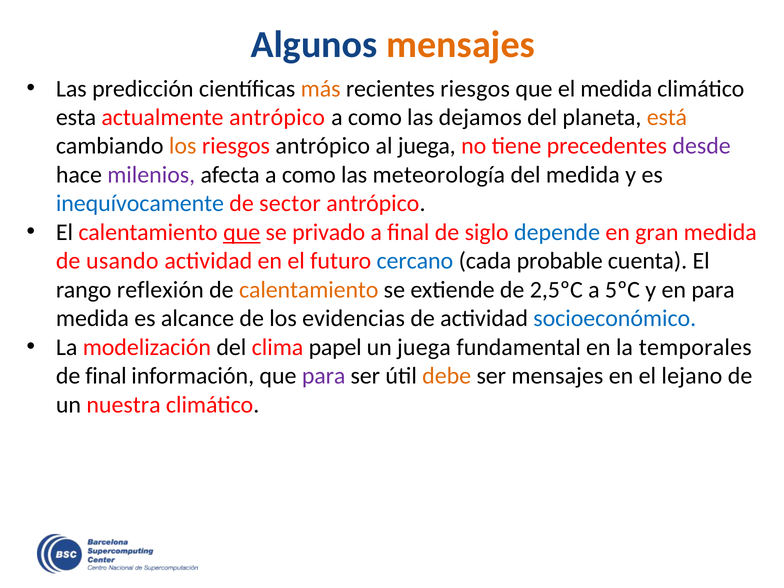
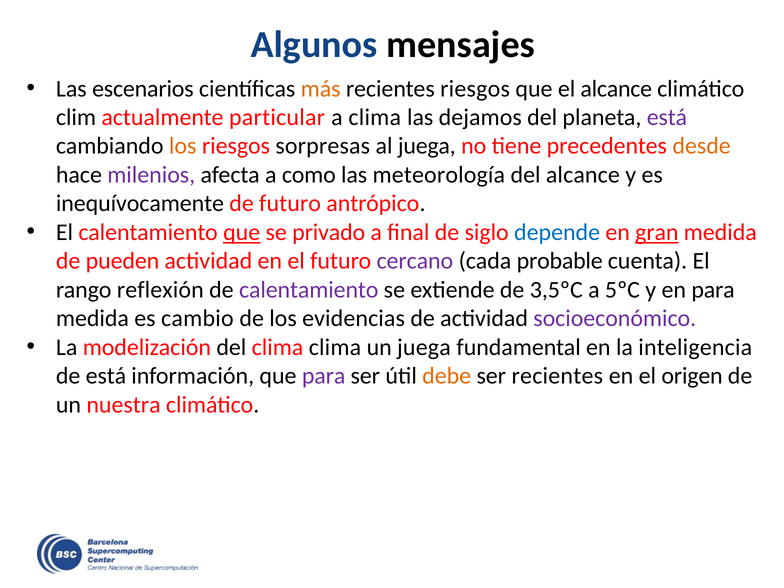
mensajes colour: orange -> black (461, 44)
predicción: predicción -> escenarios (143, 89)
el medida: medida -> alcance (616, 89)
esta: esta -> clim (76, 117)
actualmente antrópico: antrópico -> particular (277, 117)
como: como -> clima (375, 117)
está colour: orange -> purple (667, 117)
riesgos antrópico: antrópico -> sorpresas (323, 146)
desde colour: purple -> orange (702, 146)
del medida: medida -> alcance (583, 175)
inequívocamente colour: blue -> black (140, 204)
de sector: sector -> futuro (290, 204)
gran underline: none -> present (657, 232)
usando: usando -> pueden (122, 261)
cercano colour: blue -> purple (415, 261)
calentamiento colour: orange -> purple (309, 290)
2,5ºC: 2,5ºC -> 3,5ºC (556, 290)
alcance: alcance -> cambio (197, 319)
socioeconómico colour: blue -> purple (615, 319)
clima papel: papel -> clima (335, 347)
temporales: temporales -> inteligencia (695, 347)
de final: final -> está (106, 376)
ser mensajes: mensajes -> recientes (557, 376)
lejano: lejano -> origen (692, 376)
